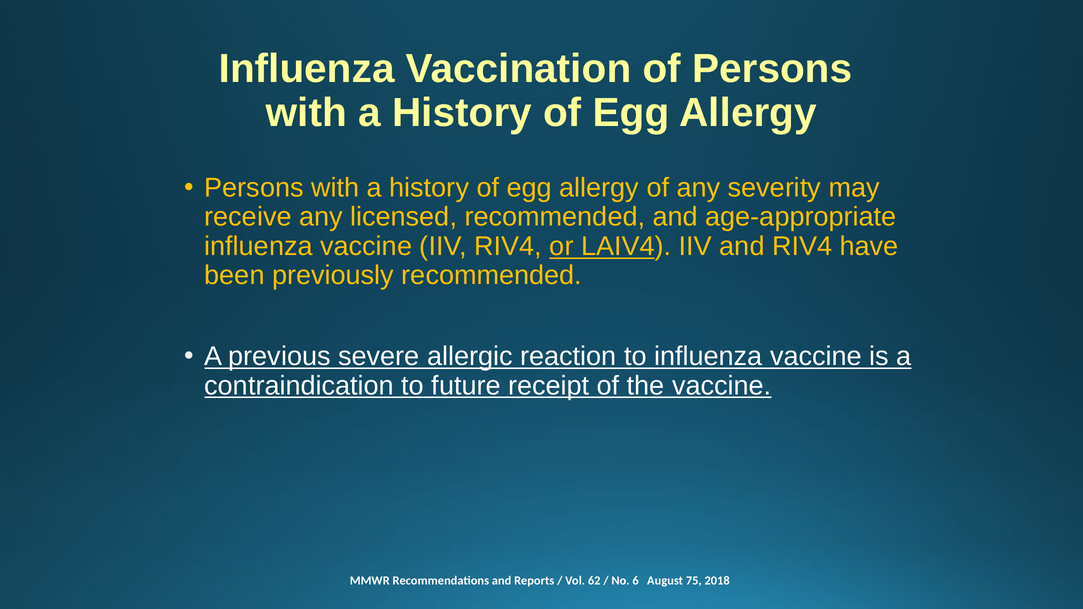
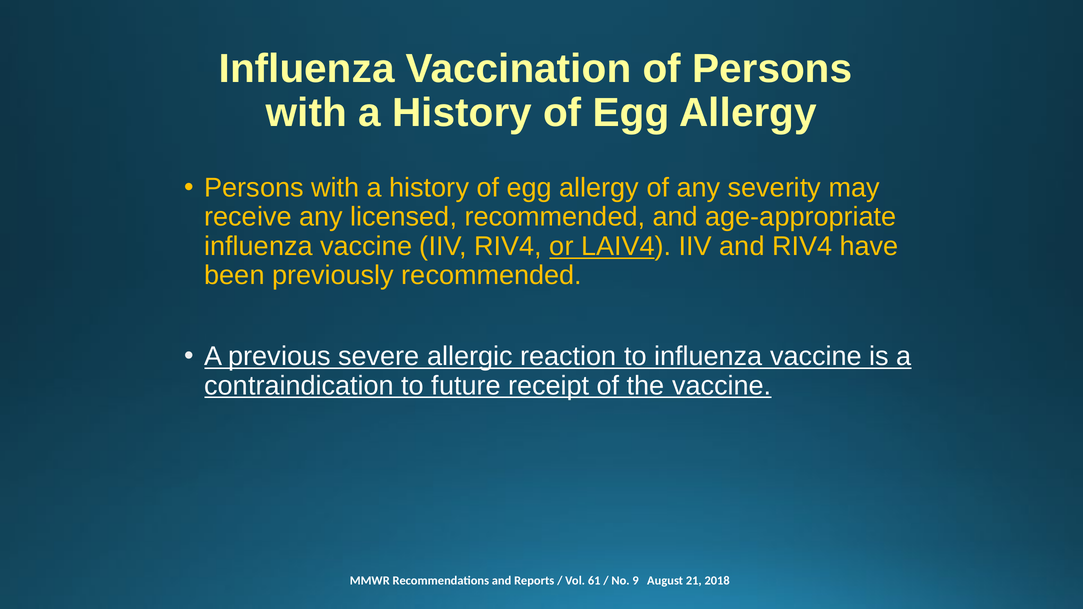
62: 62 -> 61 (594, 581)
6: 6 -> 9 (636, 581)
75: 75 -> 21 (694, 581)
